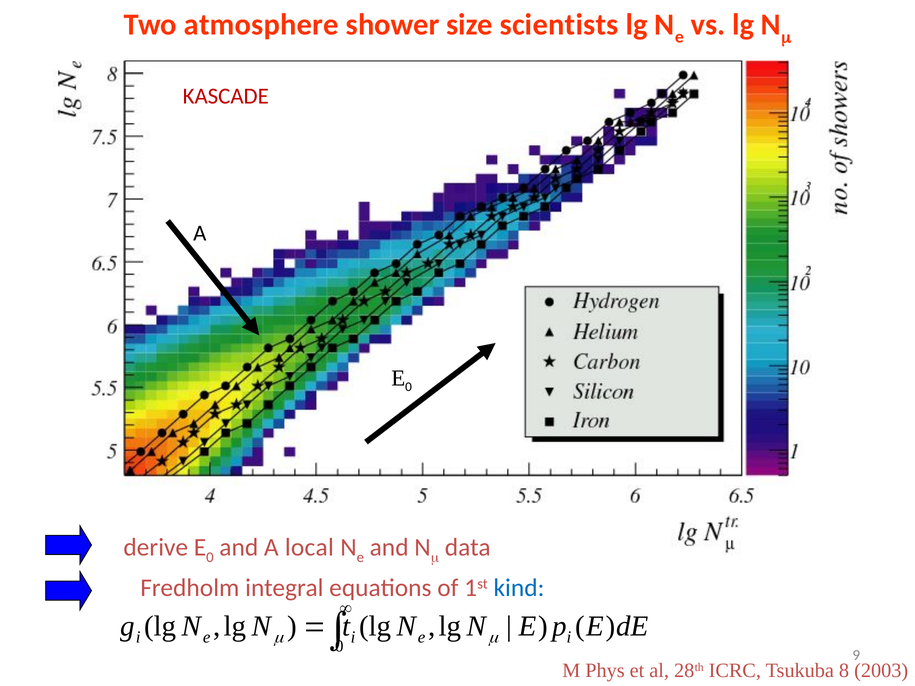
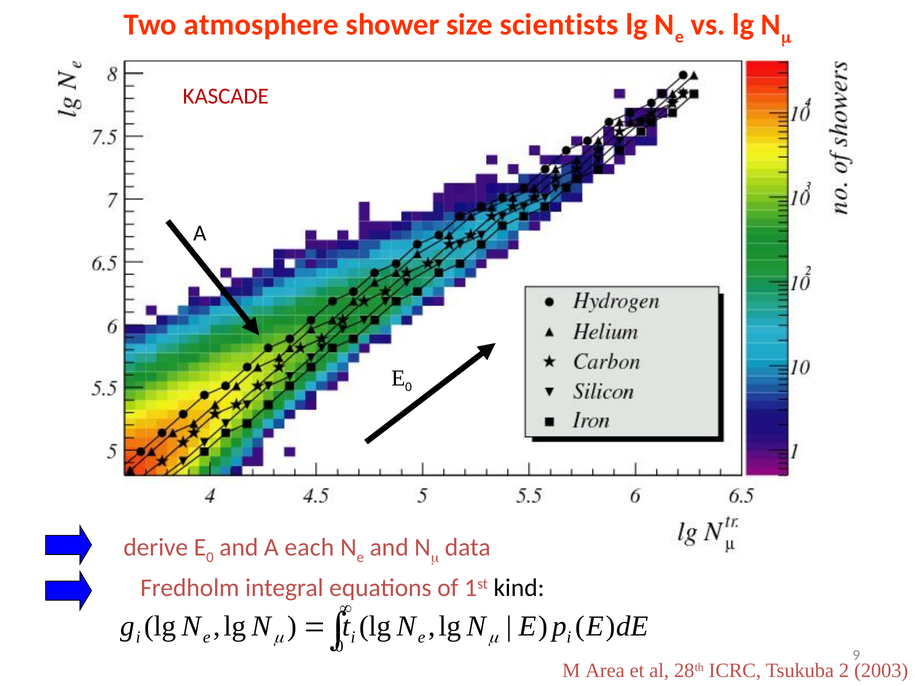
local: local -> each (309, 548)
kind colour: blue -> black (519, 588)
Phys: Phys -> Area (605, 671)
8: 8 -> 2 (844, 671)
